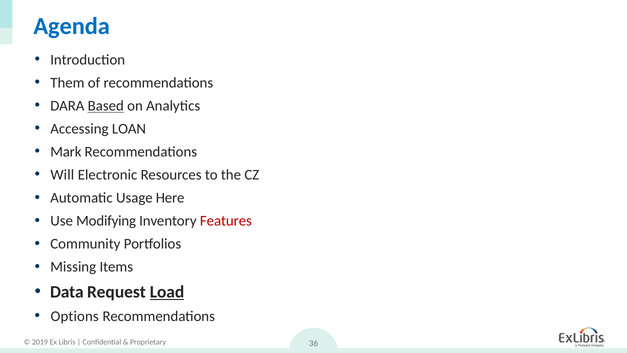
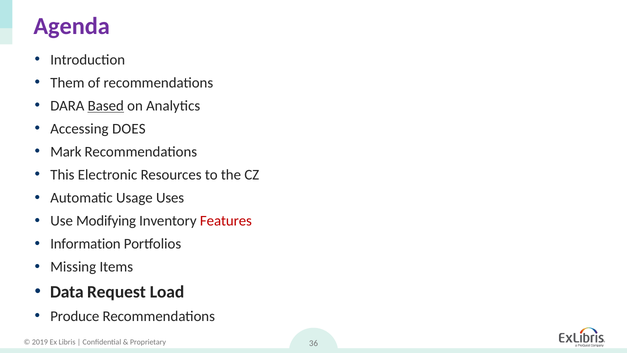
Agenda colour: blue -> purple (72, 26)
LOAN: LOAN -> DOES (129, 129)
Will: Will -> This (62, 175)
Here: Here -> Uses (170, 198)
Community: Community -> Information (85, 244)
Load underline: present -> none (167, 292)
Options: Options -> Produce (75, 316)
